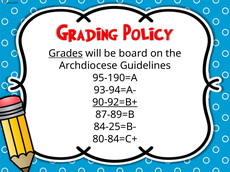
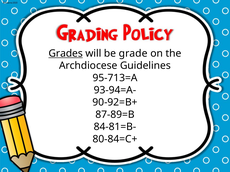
board: board -> grade (133, 54)
95-190=A: 95-190=A -> 95-713=A (115, 78)
90-92=B+ underline: present -> none (115, 103)
84-25=B-: 84-25=B- -> 84-81=B- (115, 127)
